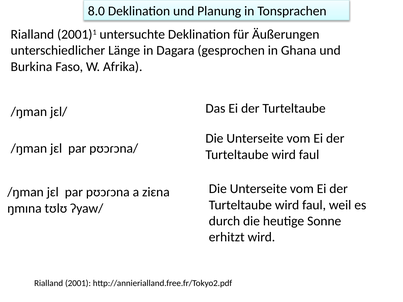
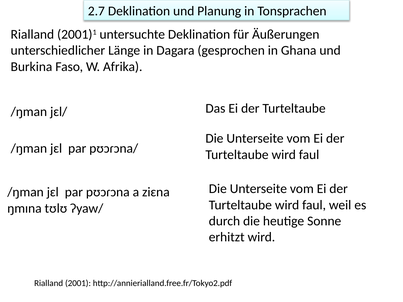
8.0: 8.0 -> 2.7 (96, 11)
